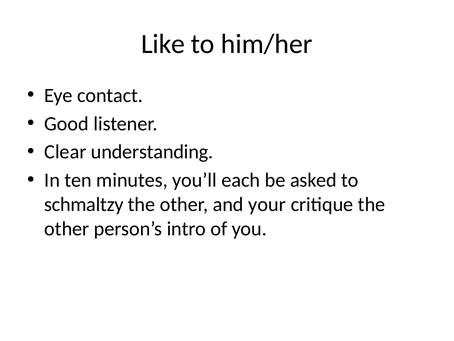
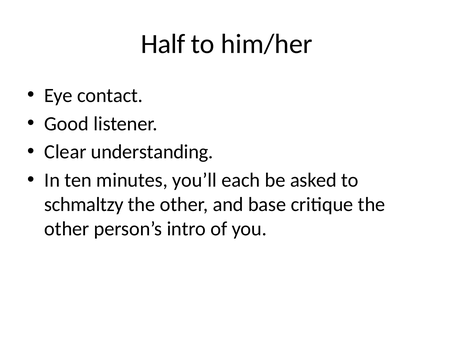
Like: Like -> Half (163, 44)
your: your -> base (267, 204)
